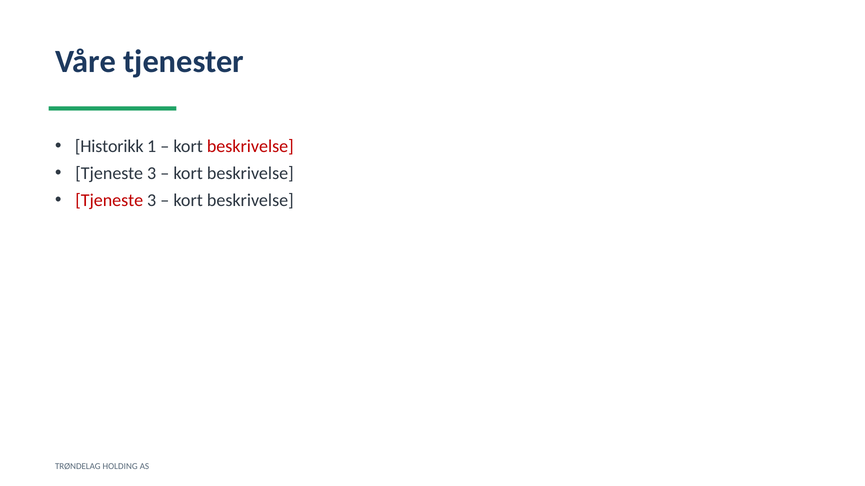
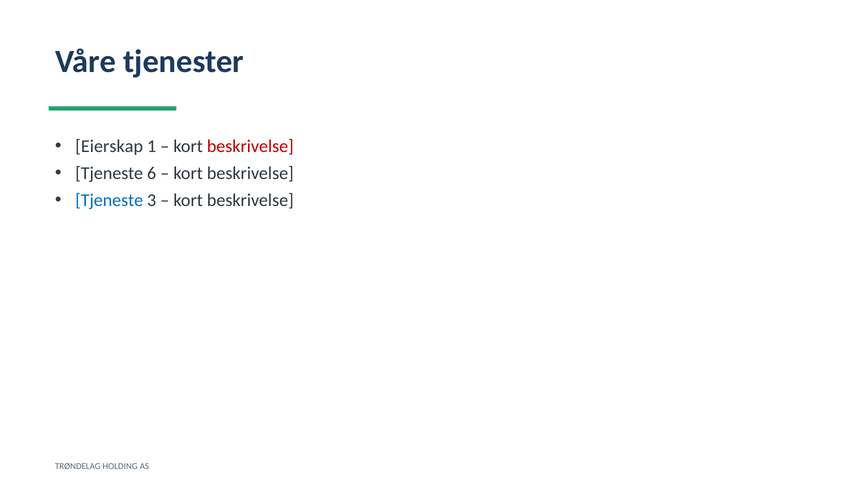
Historikk: Historikk -> Eierskap (109, 147)
3: 3 -> 6 (152, 174)
Tjeneste colour: red -> blue (109, 201)
